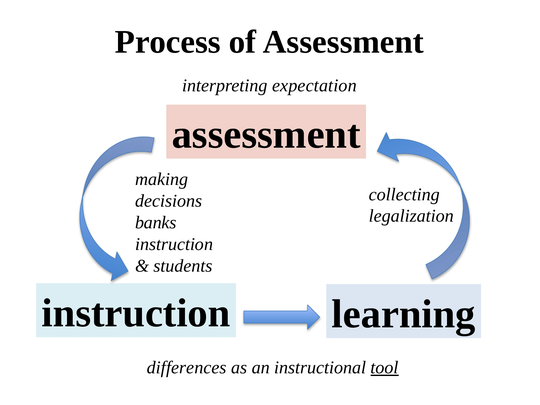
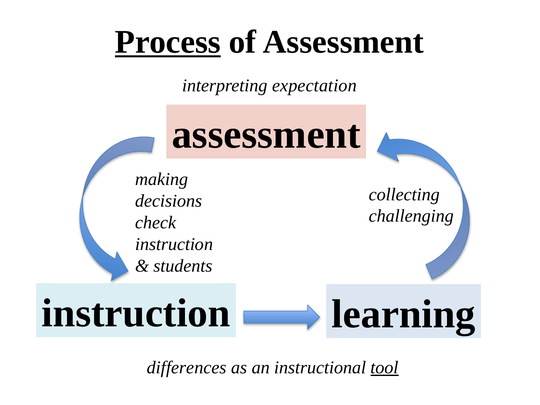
Process underline: none -> present (168, 42)
legalization: legalization -> challenging (411, 216)
banks: banks -> check (156, 223)
